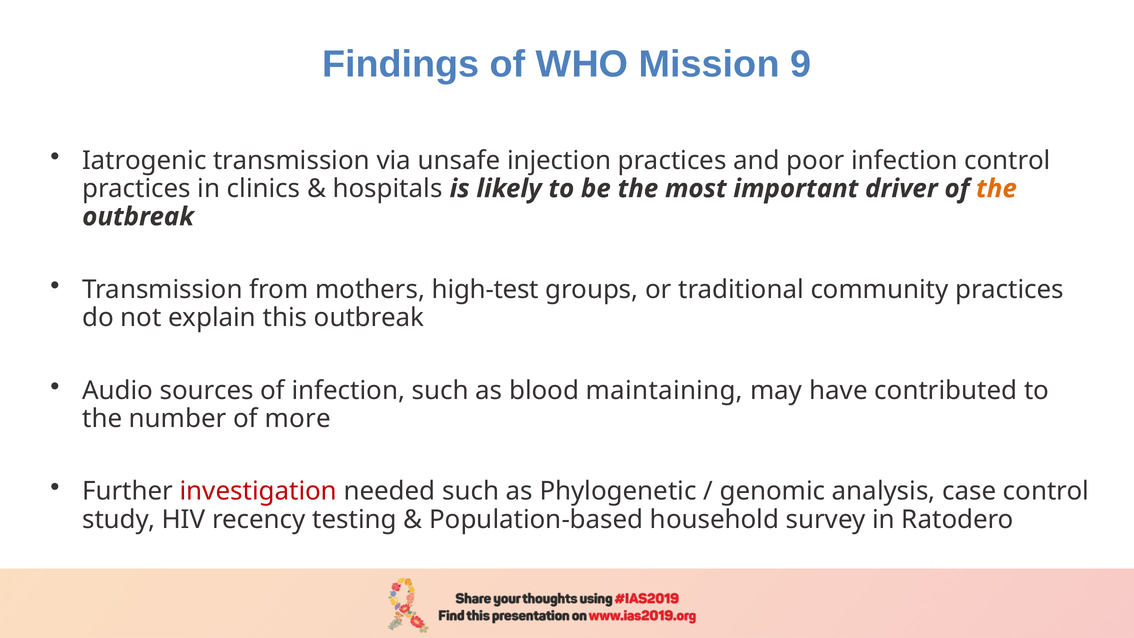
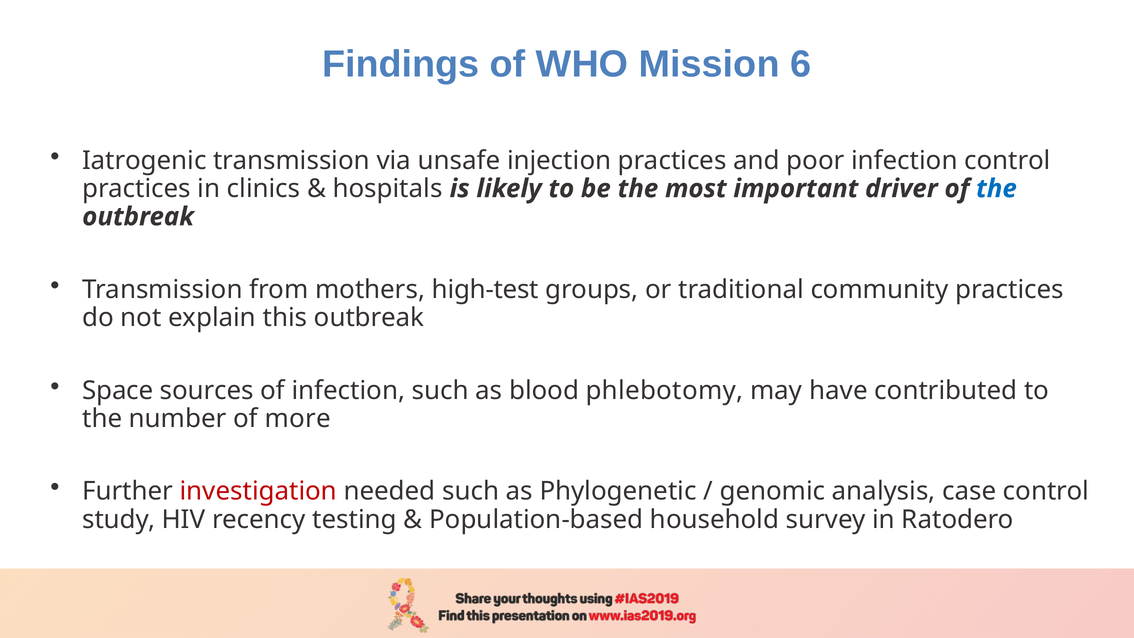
9: 9 -> 6 (801, 64)
the colour: orange -> blue (996, 189)
Audio: Audio -> Space (118, 390)
maintaining: maintaining -> phlebotomy (664, 390)
